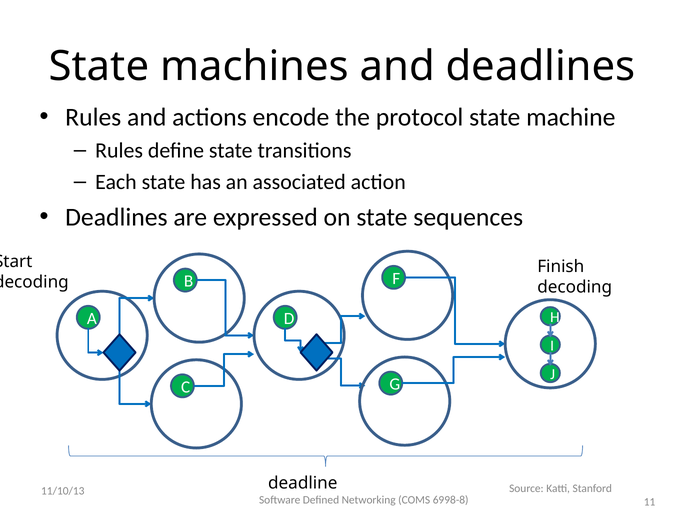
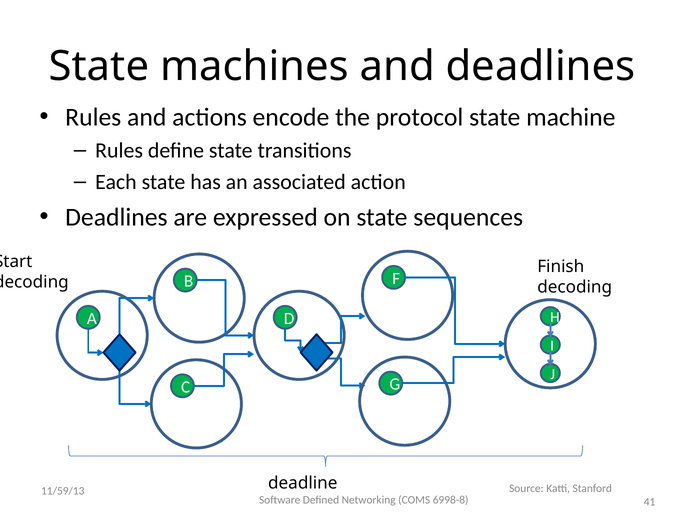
11/10/13: 11/10/13 -> 11/59/13 (63, 491)
11: 11 -> 41 (650, 502)
